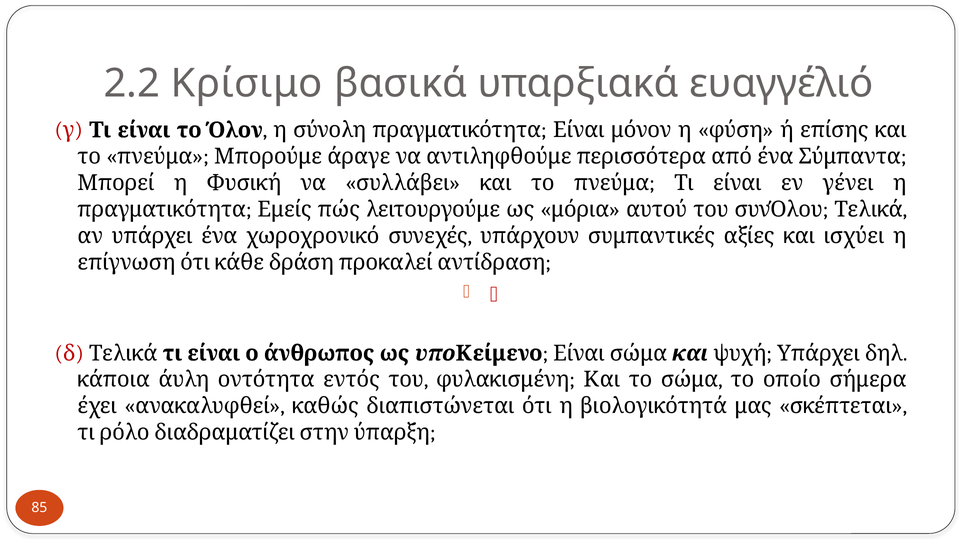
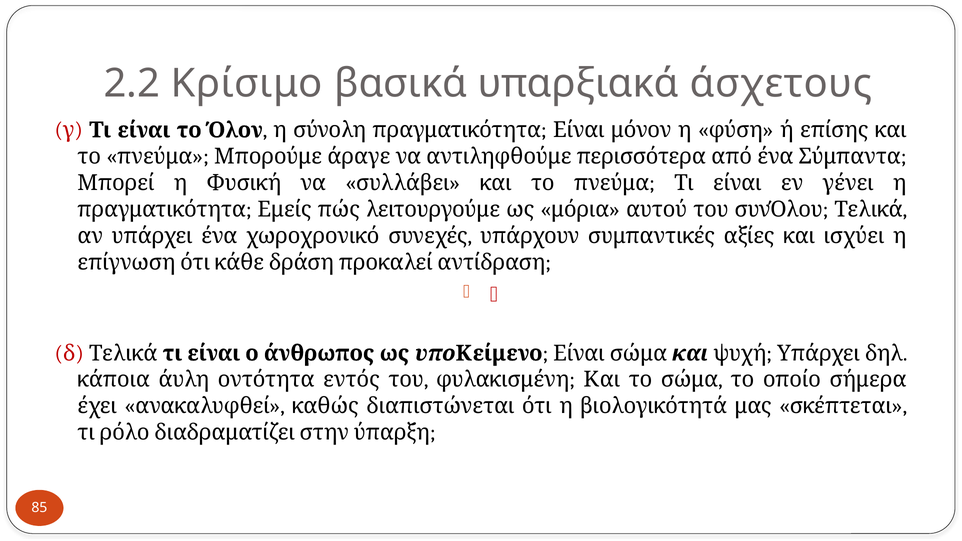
ευαγγέλιό: ευαγγέλιό -> άσχετους (781, 83)
